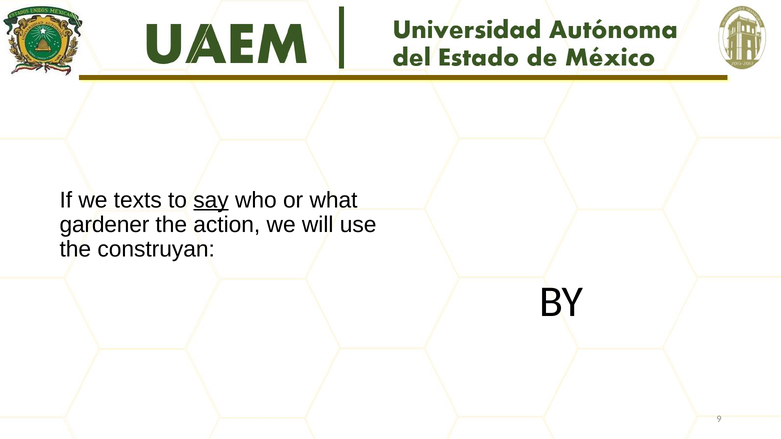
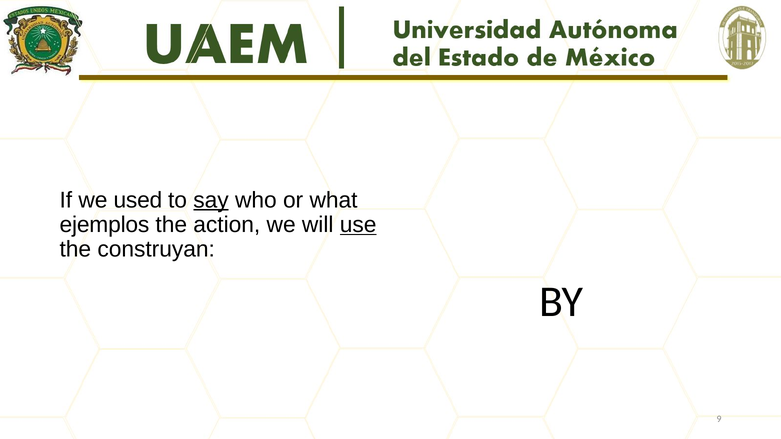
texts: texts -> used (138, 200)
gardener: gardener -> ejemplos (104, 225)
use underline: none -> present (358, 225)
